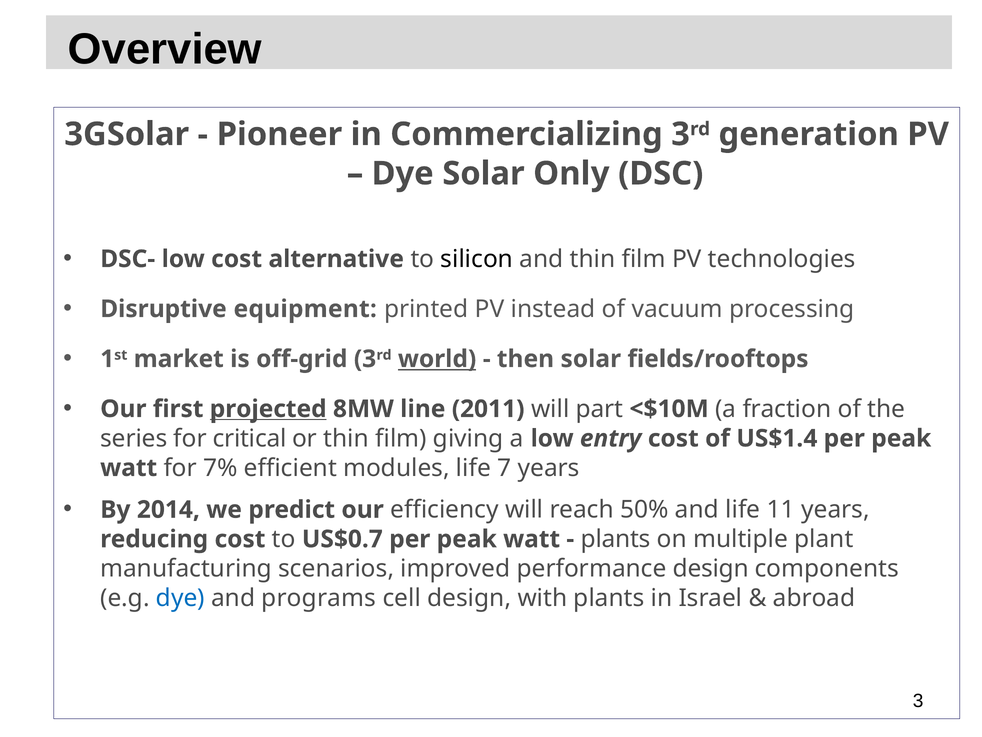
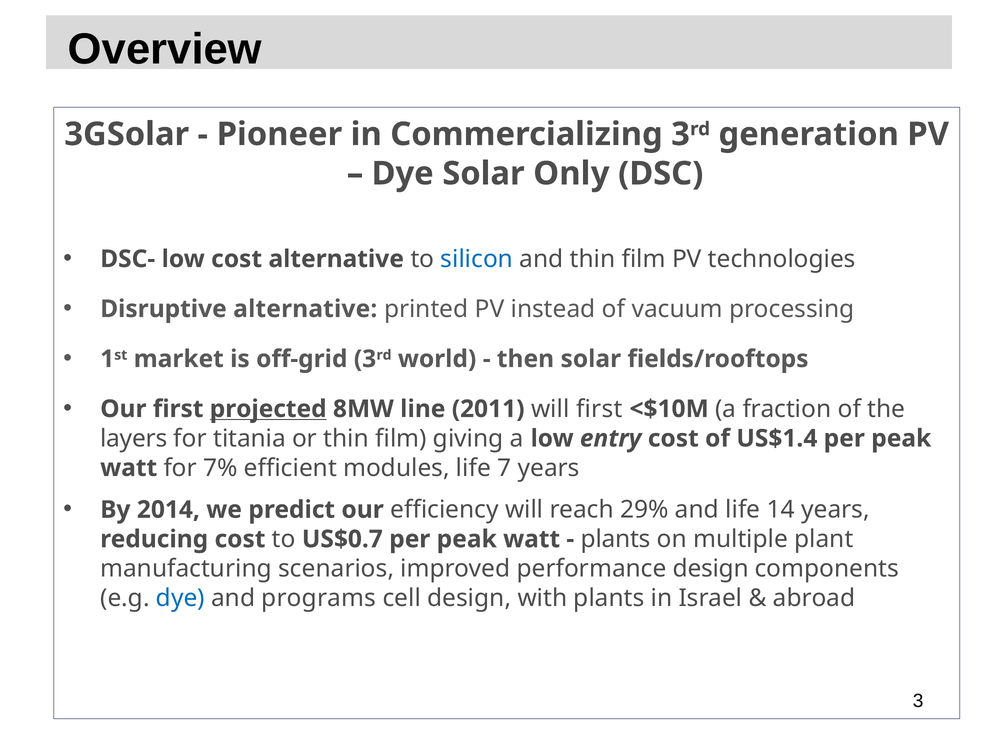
silicon colour: black -> blue (477, 259)
Disruptive equipment: equipment -> alternative (305, 309)
world underline: present -> none (437, 359)
will part: part -> first (599, 409)
series: series -> layers (134, 438)
critical: critical -> titania (250, 438)
50%: 50% -> 29% (644, 509)
11: 11 -> 14 (781, 509)
